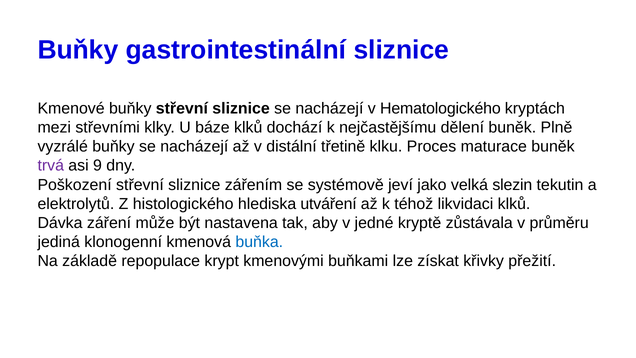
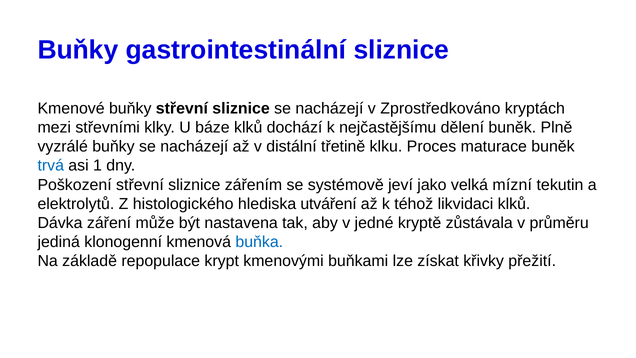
Hematologického: Hematologického -> Zprostředkováno (440, 108)
trvá colour: purple -> blue (51, 166)
9: 9 -> 1 (98, 166)
slezin: slezin -> mízní (512, 185)
